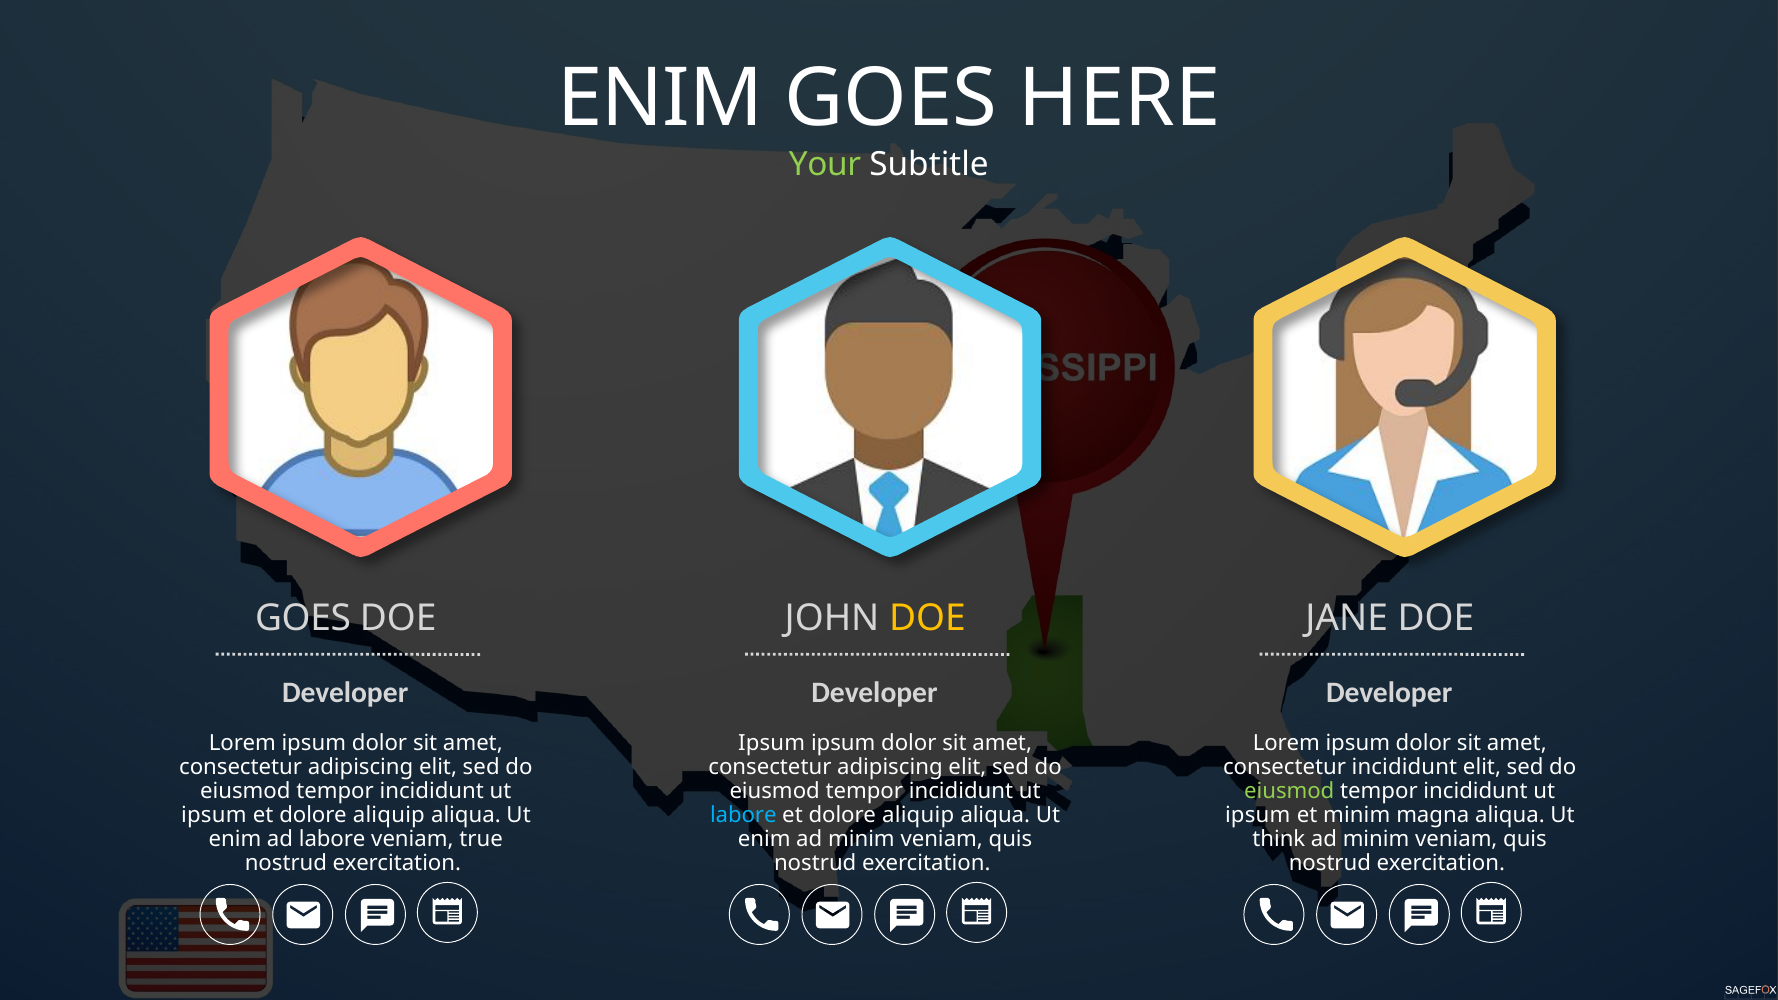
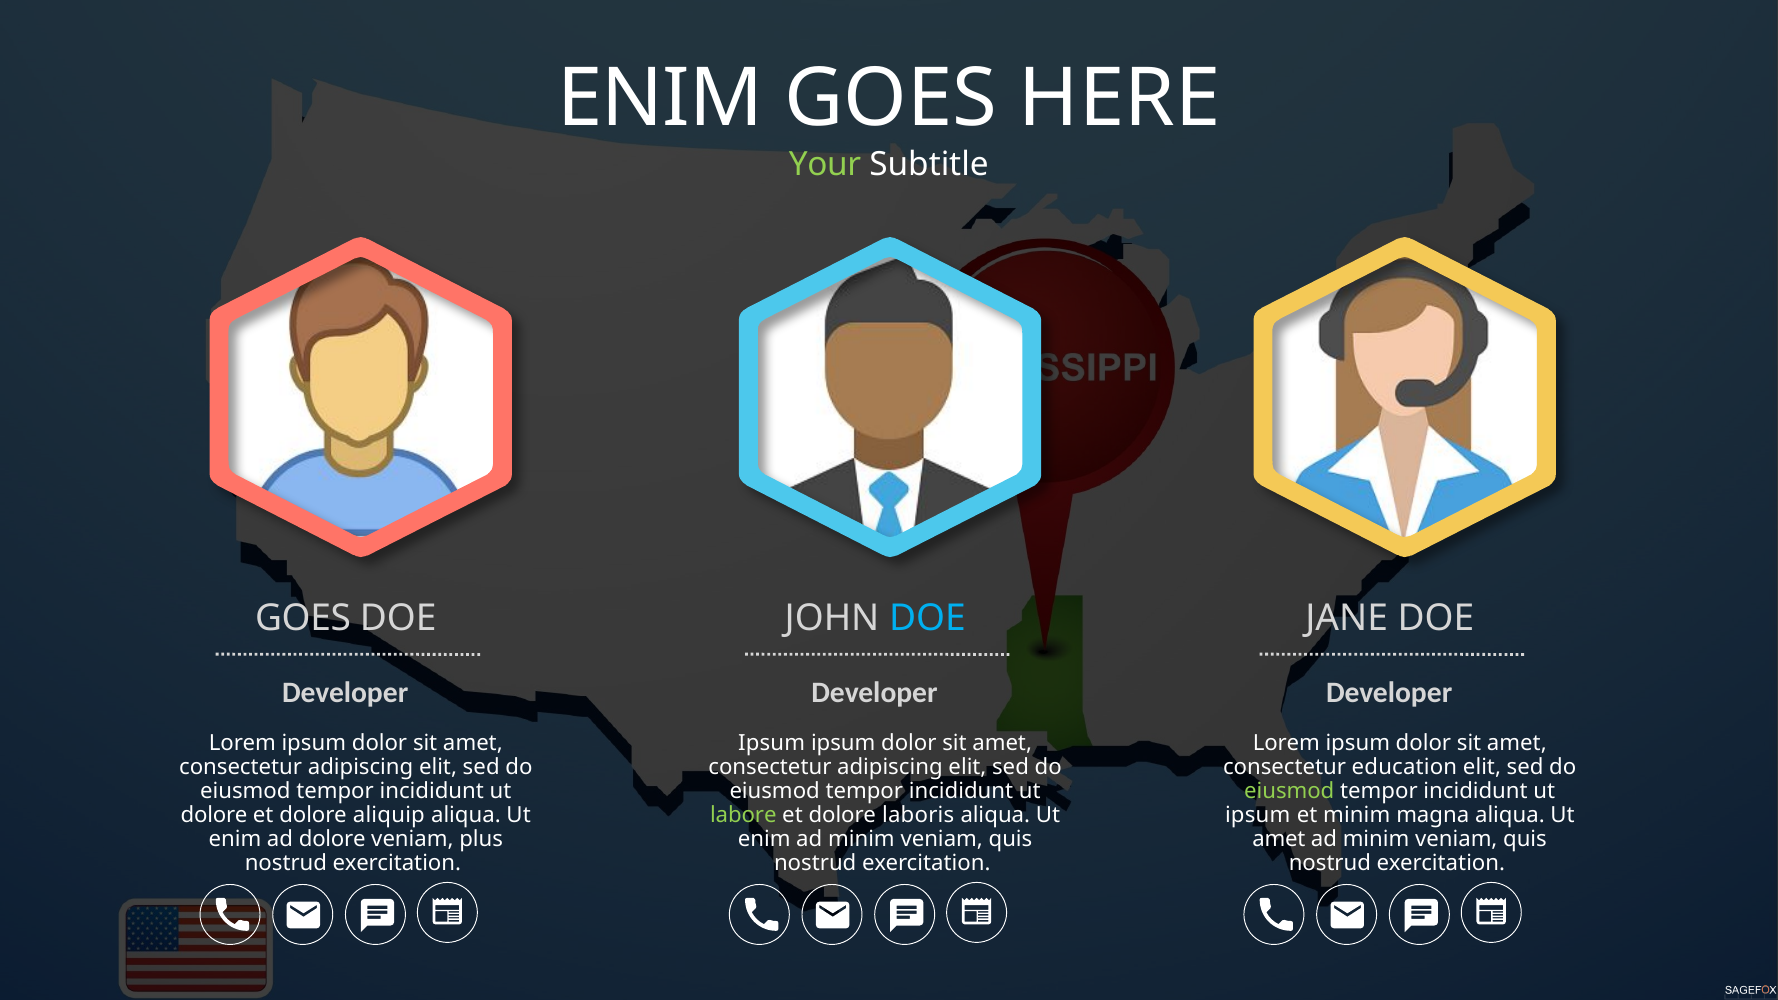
DOE colour: yellow -> light blue (927, 619)
consectetur incididunt: incididunt -> education (1404, 767)
ipsum: ipsum -> dolore (214, 815)
labore colour: light blue -> light green (743, 815)
aliquip: aliquip -> laboris (918, 815)
ad labore: labore -> dolore (332, 839)
true: true -> plus (481, 839)
think: think -> amet (1279, 839)
